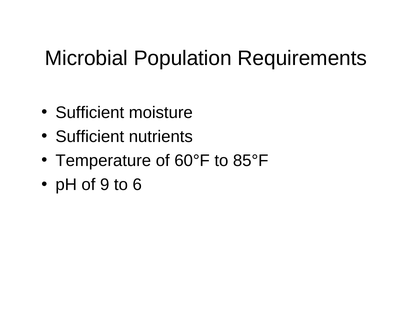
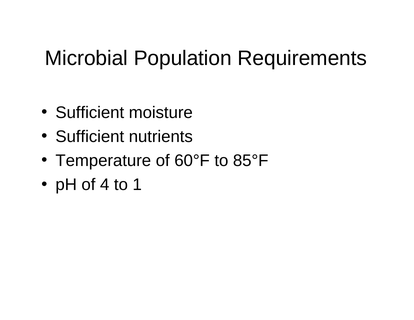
9: 9 -> 4 (105, 185)
6: 6 -> 1 (137, 185)
